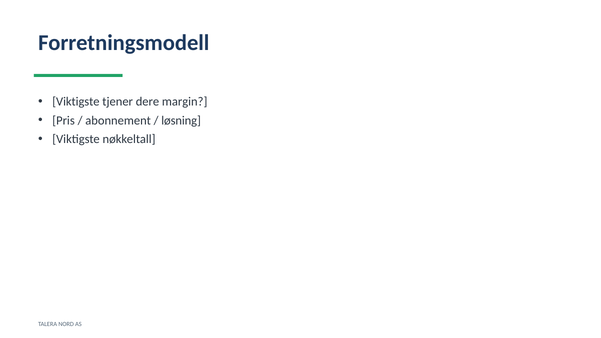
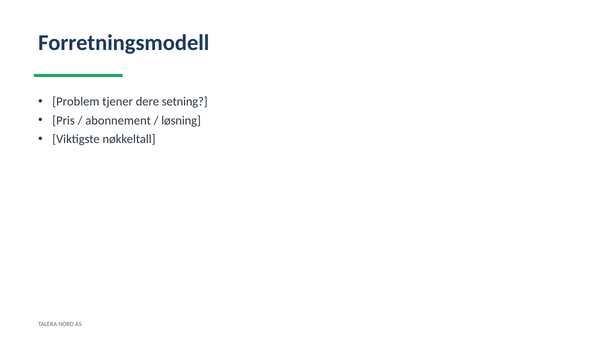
Viktigste: Viktigste -> Problem (76, 102)
margin: margin -> setning (185, 102)
